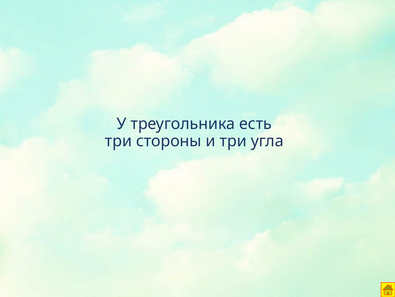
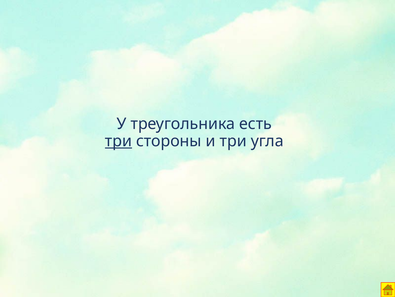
три underline: none -> present (118, 141)
